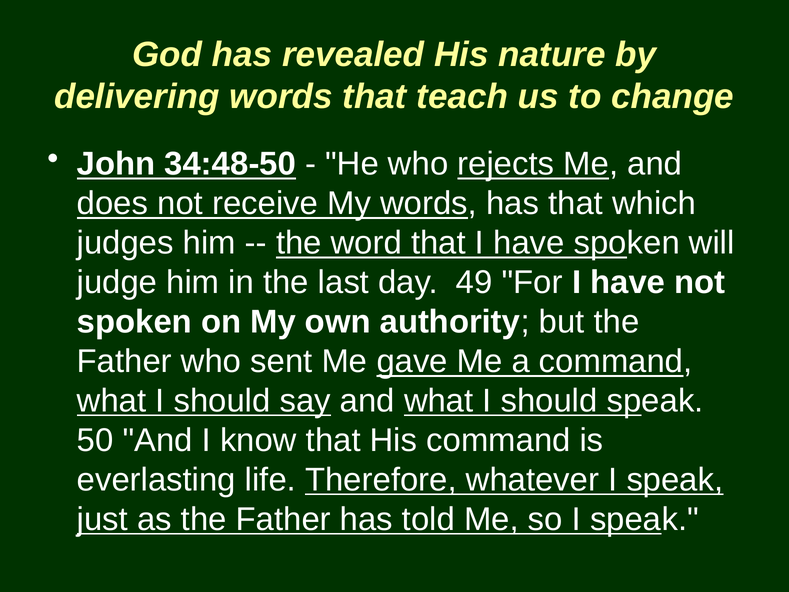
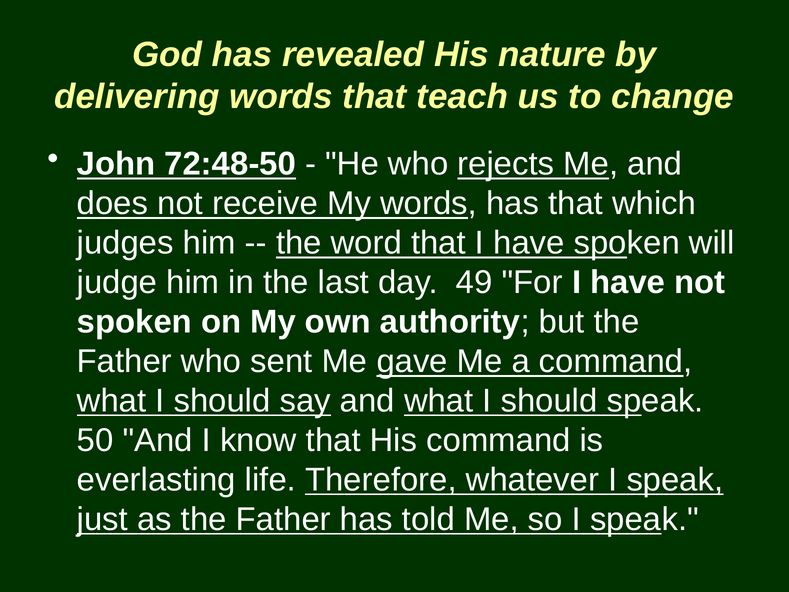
34:48-50: 34:48-50 -> 72:48-50 (230, 164)
